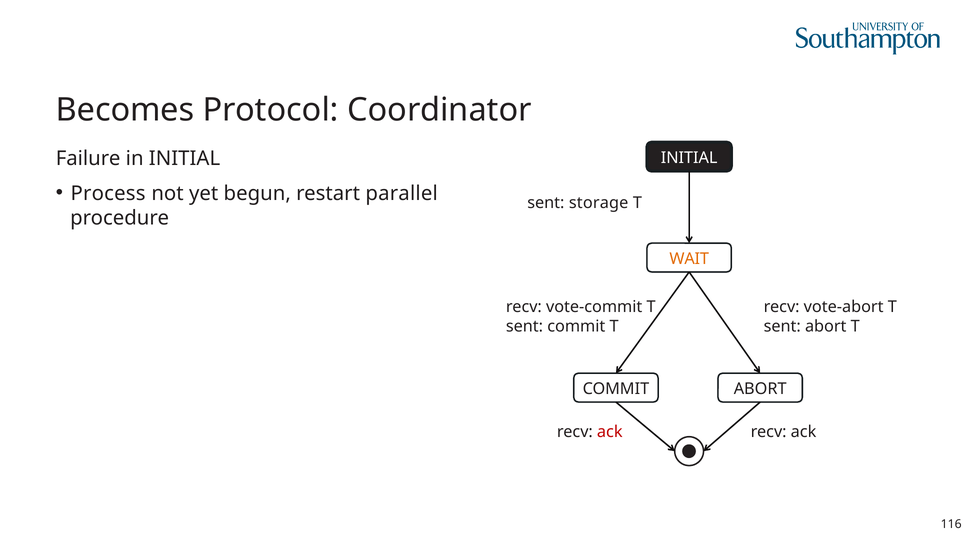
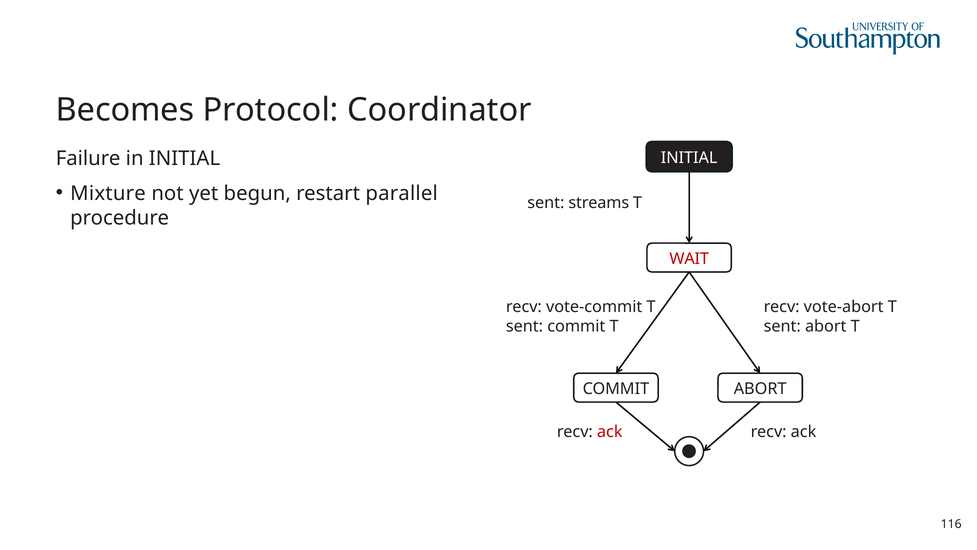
Process: Process -> Mixture (108, 193)
storage: storage -> streams (599, 203)
WAIT colour: orange -> red (689, 258)
